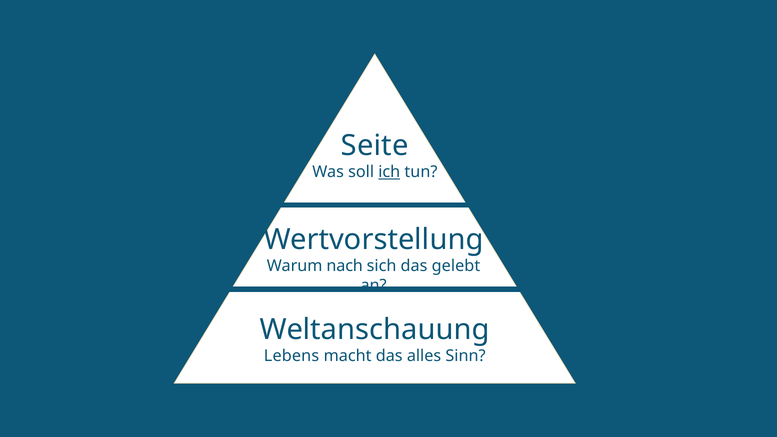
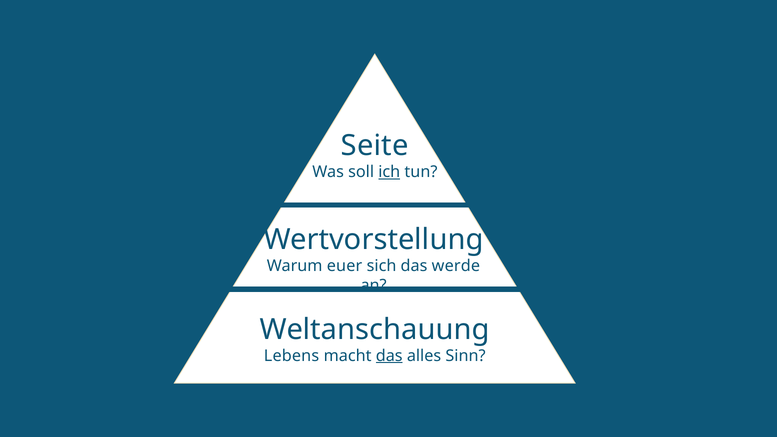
nach: nach -> euer (345, 266)
gelebt: gelebt -> werde (456, 266)
das underline: none -> present (389, 356)
